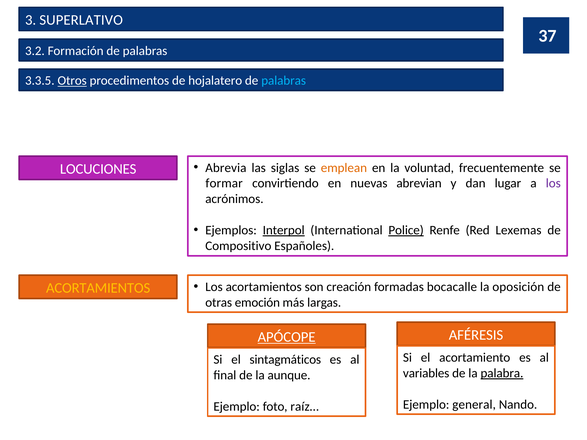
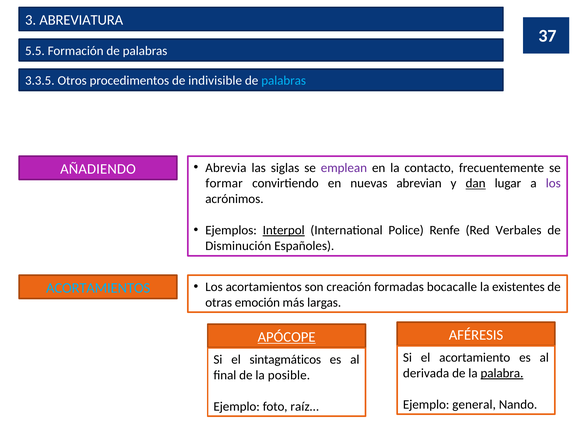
SUPERLATIVO: SUPERLATIVO -> ABREVIATURA (81, 20)
3.2: 3.2 -> 5.5 (35, 51)
Otros underline: present -> none (72, 81)
hojalatero: hojalatero -> indivisible (215, 81)
LOCUCIONES: LOCUCIONES -> AÑADIENDO (98, 169)
emplean colour: orange -> purple (344, 168)
voluntad: voluntad -> contacto (429, 168)
dan underline: none -> present (476, 183)
Police underline: present -> none (406, 230)
Lexemas: Lexemas -> Verbales (519, 230)
Compositivo: Compositivo -> Disminución (238, 246)
ACORTAMIENTOS colour: yellow -> light blue (98, 288)
oposición: oposición -> existentes (518, 287)
variables: variables -> derivada (426, 373)
aunque: aunque -> posible (289, 375)
